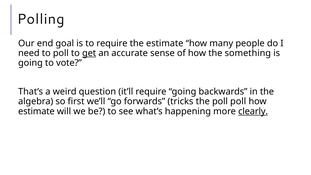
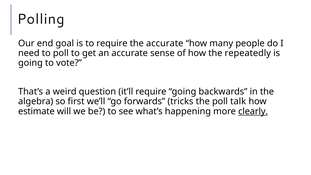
the estimate: estimate -> accurate (165, 43)
get underline: present -> none (89, 53)
something: something -> repeatedly (248, 53)
poll poll: poll -> talk (238, 101)
